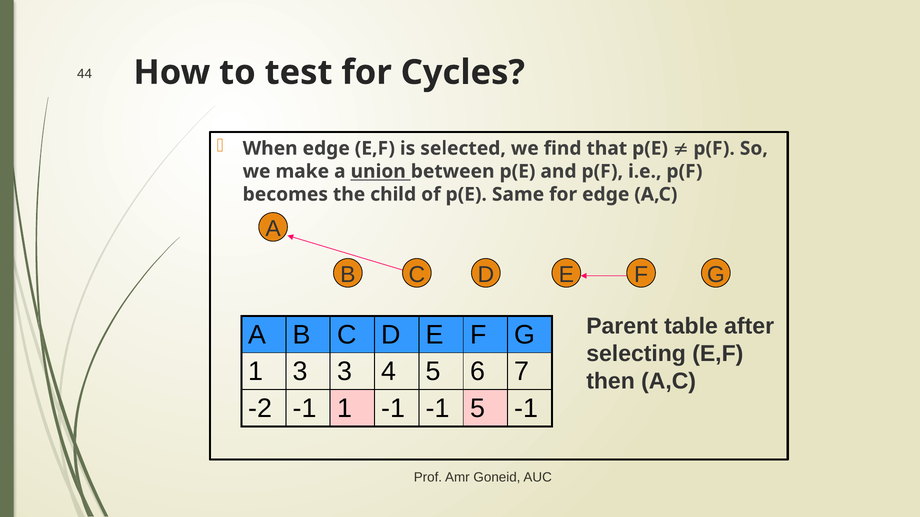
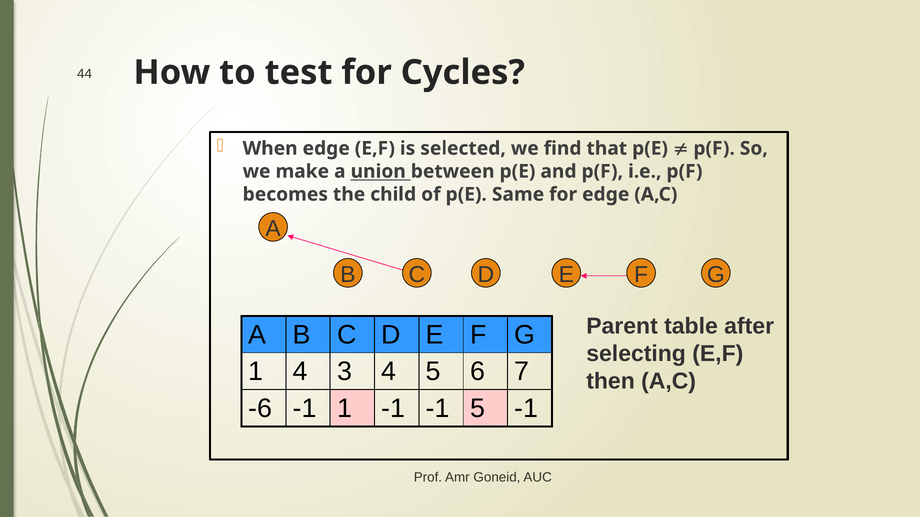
1 3: 3 -> 4 (300, 372)
-2: -2 -> -6 (260, 409)
